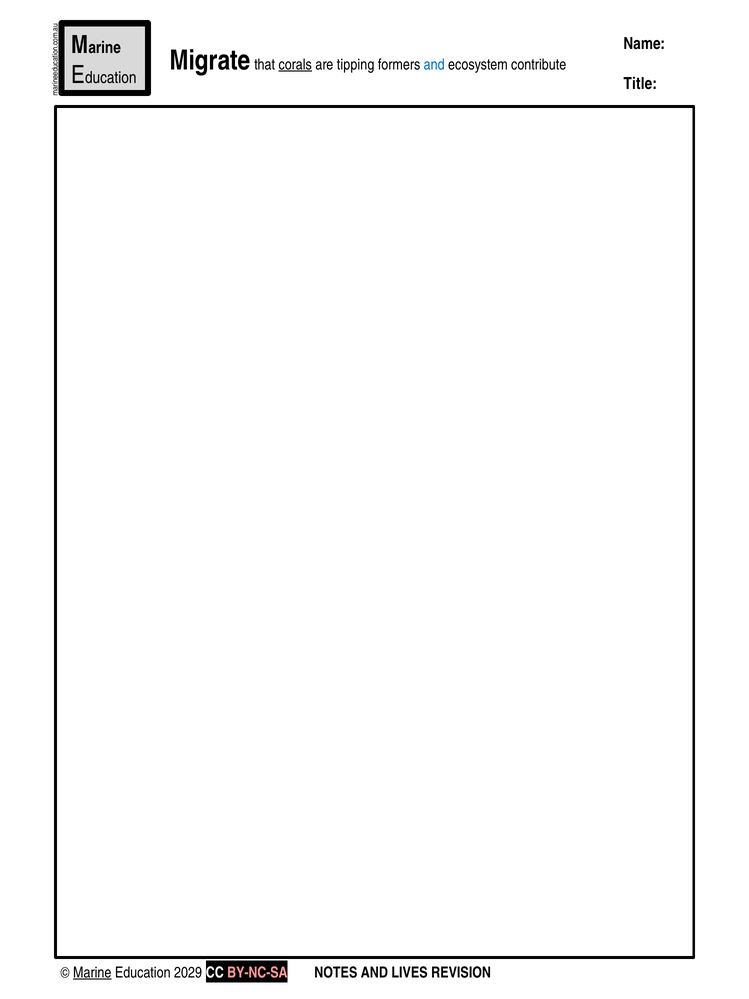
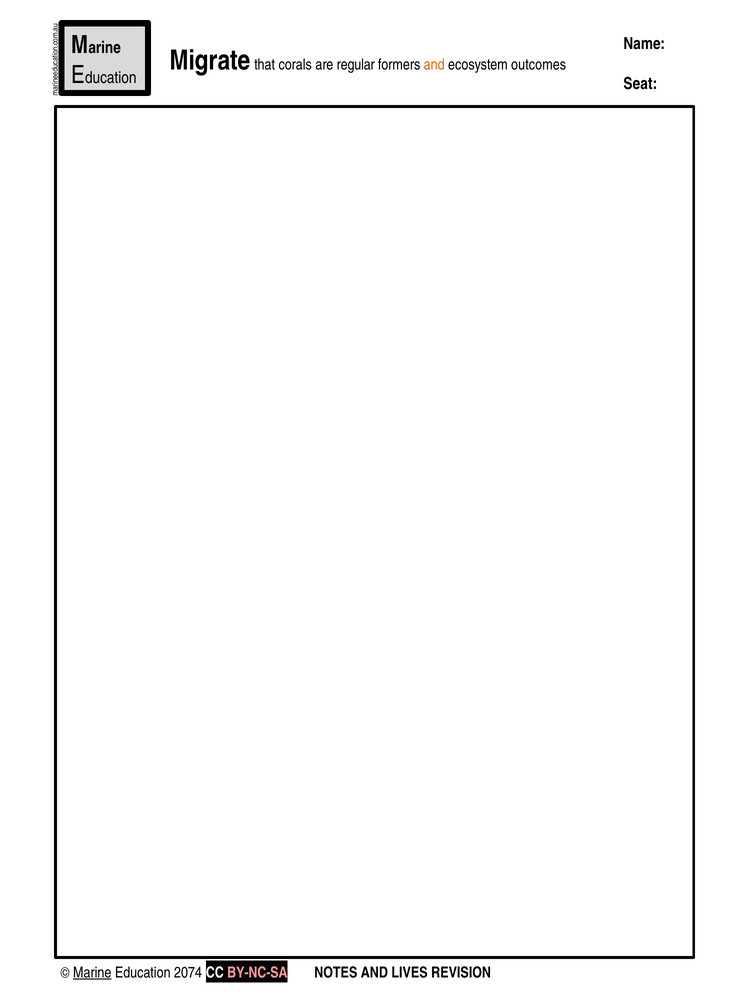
corals underline: present -> none (295, 64)
tipping: tipping -> regular (356, 64)
and colour: blue -> orange (434, 64)
contribute: contribute -> outcomes (539, 64)
Title: Title -> Seat (640, 84)
2029: 2029 -> 2074 (188, 972)
